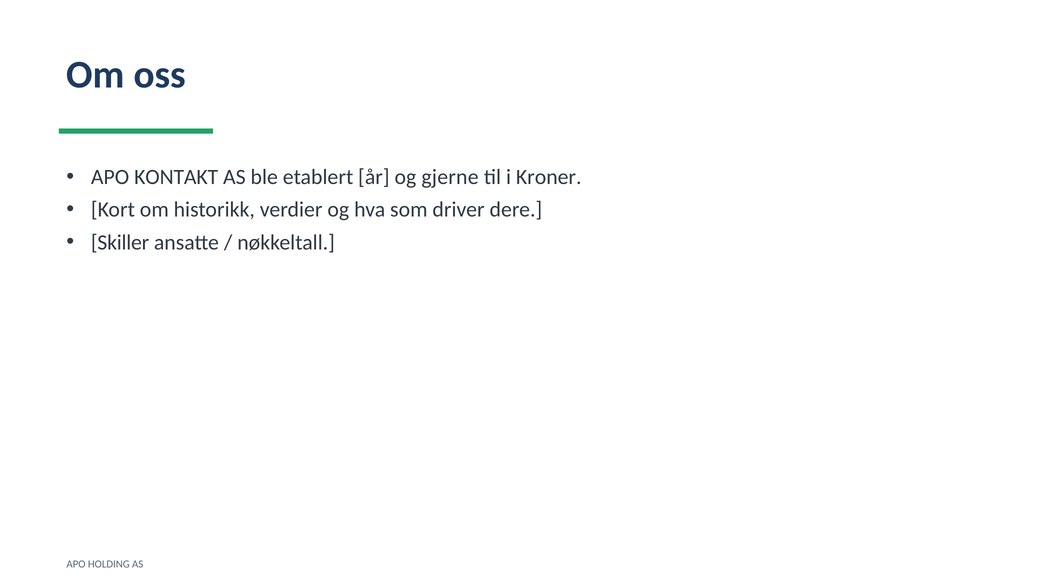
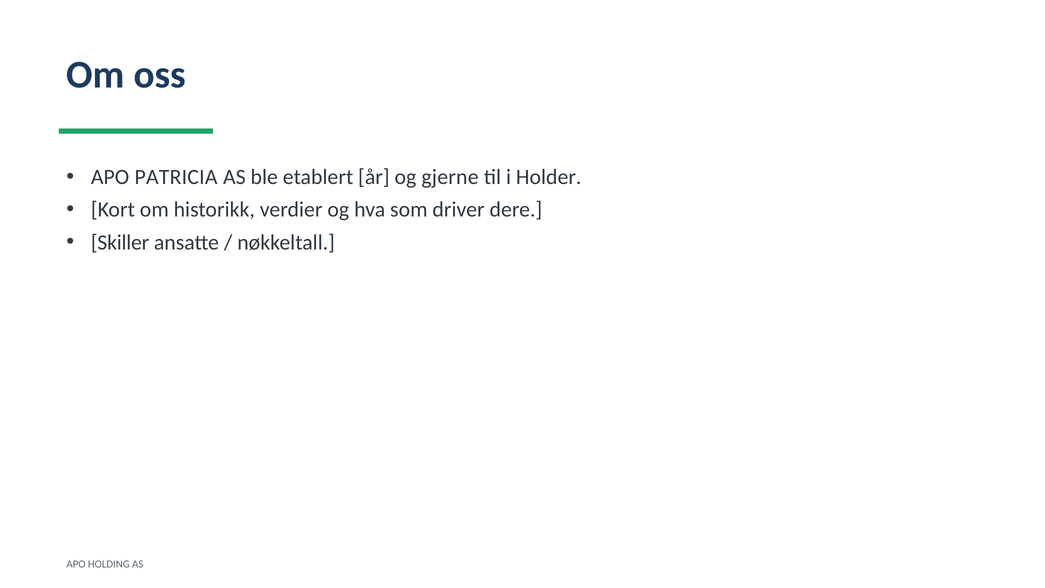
KONTAKT: KONTAKT -> PATRICIA (176, 177)
Kroner: Kroner -> Holder (549, 177)
